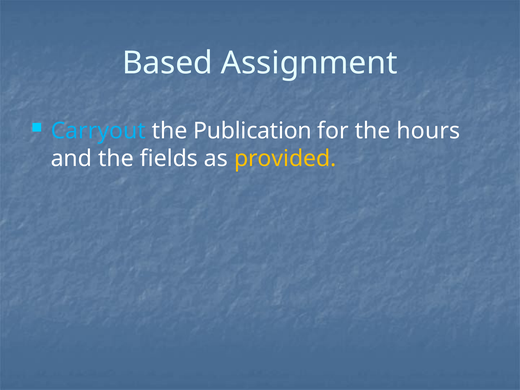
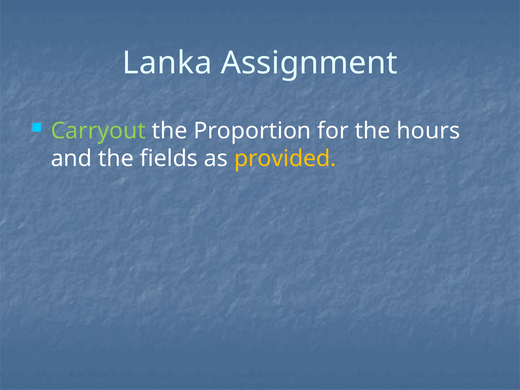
Based: Based -> Lanka (167, 63)
Carryout colour: light blue -> light green (98, 131)
Publication: Publication -> Proportion (252, 131)
